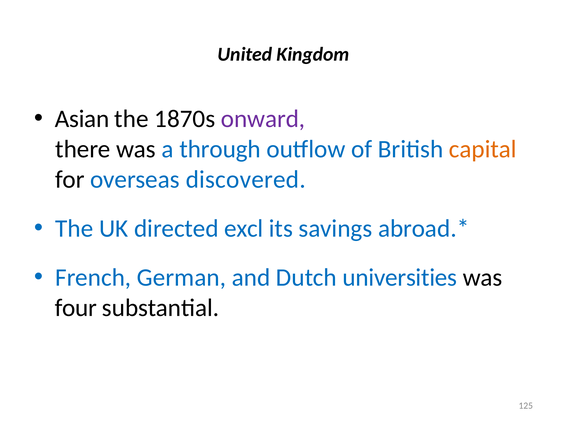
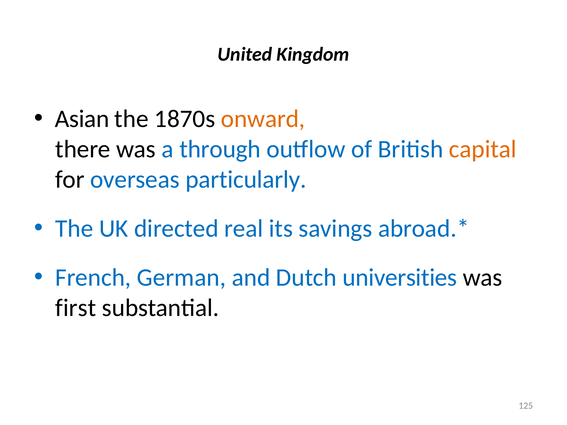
onward colour: purple -> orange (263, 119)
discovered: discovered -> particularly (246, 180)
excl: excl -> real (244, 229)
four: four -> first (76, 308)
